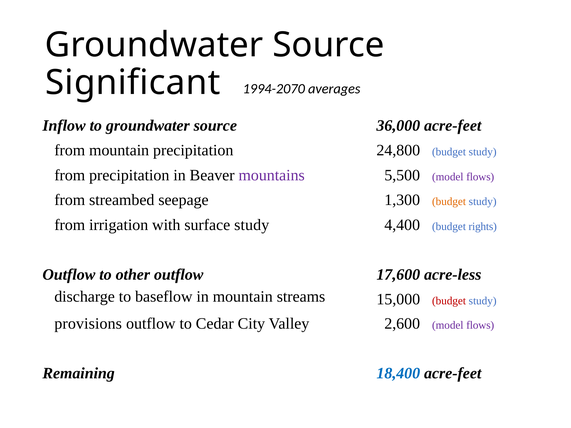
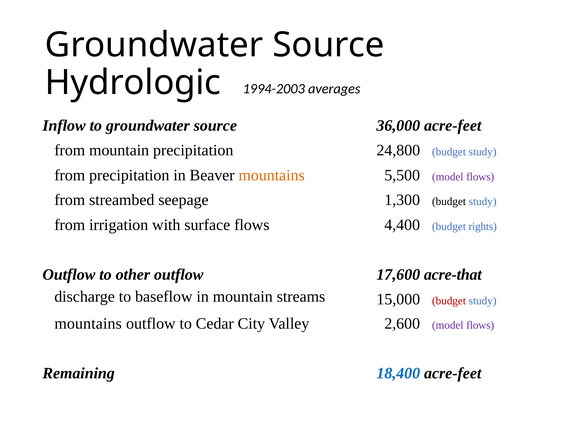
Significant: Significant -> Hydrologic (133, 83)
1994-2070: 1994-2070 -> 1994-2003 (274, 89)
mountains colour: purple -> orange (272, 175)
budget colour: orange -> black (449, 202)
surface study: study -> flows (252, 225)
acre-less: acre-less -> acre-that (453, 275)
provisions: provisions -> mountains (88, 324)
